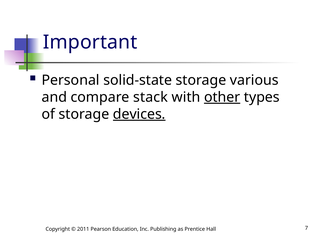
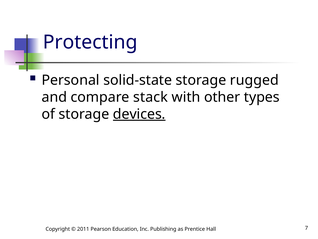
Important: Important -> Protecting (90, 42)
various: various -> rugged (254, 80)
other underline: present -> none (222, 97)
